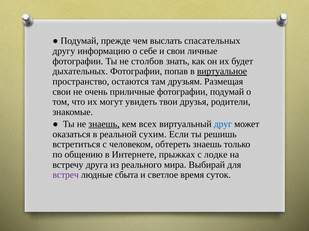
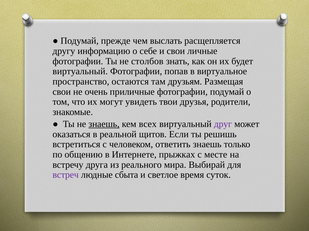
спасательных: спасательных -> расщепляется (212, 41)
дыхательных: дыхательных -> виртуальный (80, 72)
виртуальное underline: present -> none (222, 72)
друг colour: blue -> purple (223, 124)
сухим: сухим -> щитов (153, 135)
обтереть: обтереть -> ответить (173, 145)
лодке: лодке -> месте (216, 155)
